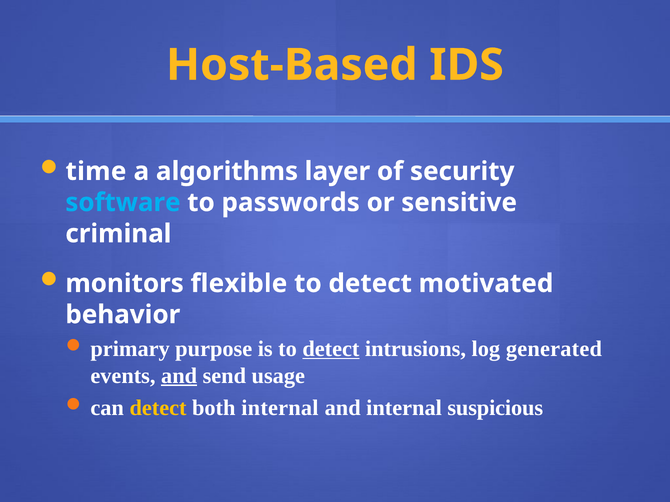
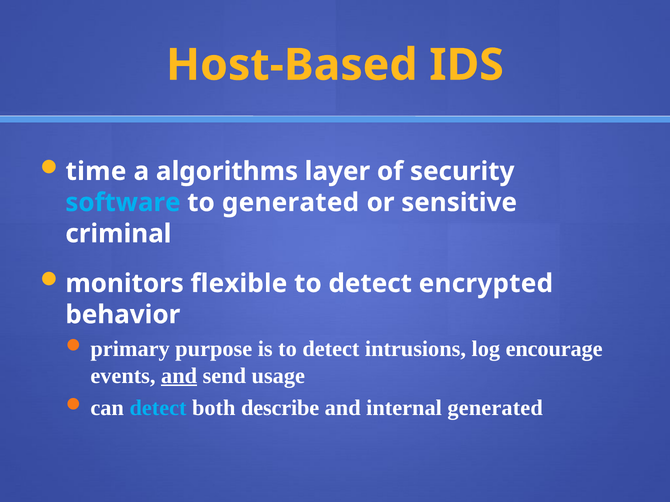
to passwords: passwords -> generated (291, 203)
motivated: motivated -> encrypted (486, 284)
detect underline: present -> none (331, 349)
generated: generated -> encourage (554, 349)
detect colour: yellow -> light blue (158, 409)
both internal: internal -> describe (280, 409)
internal suspicious: suspicious -> generated (495, 409)
